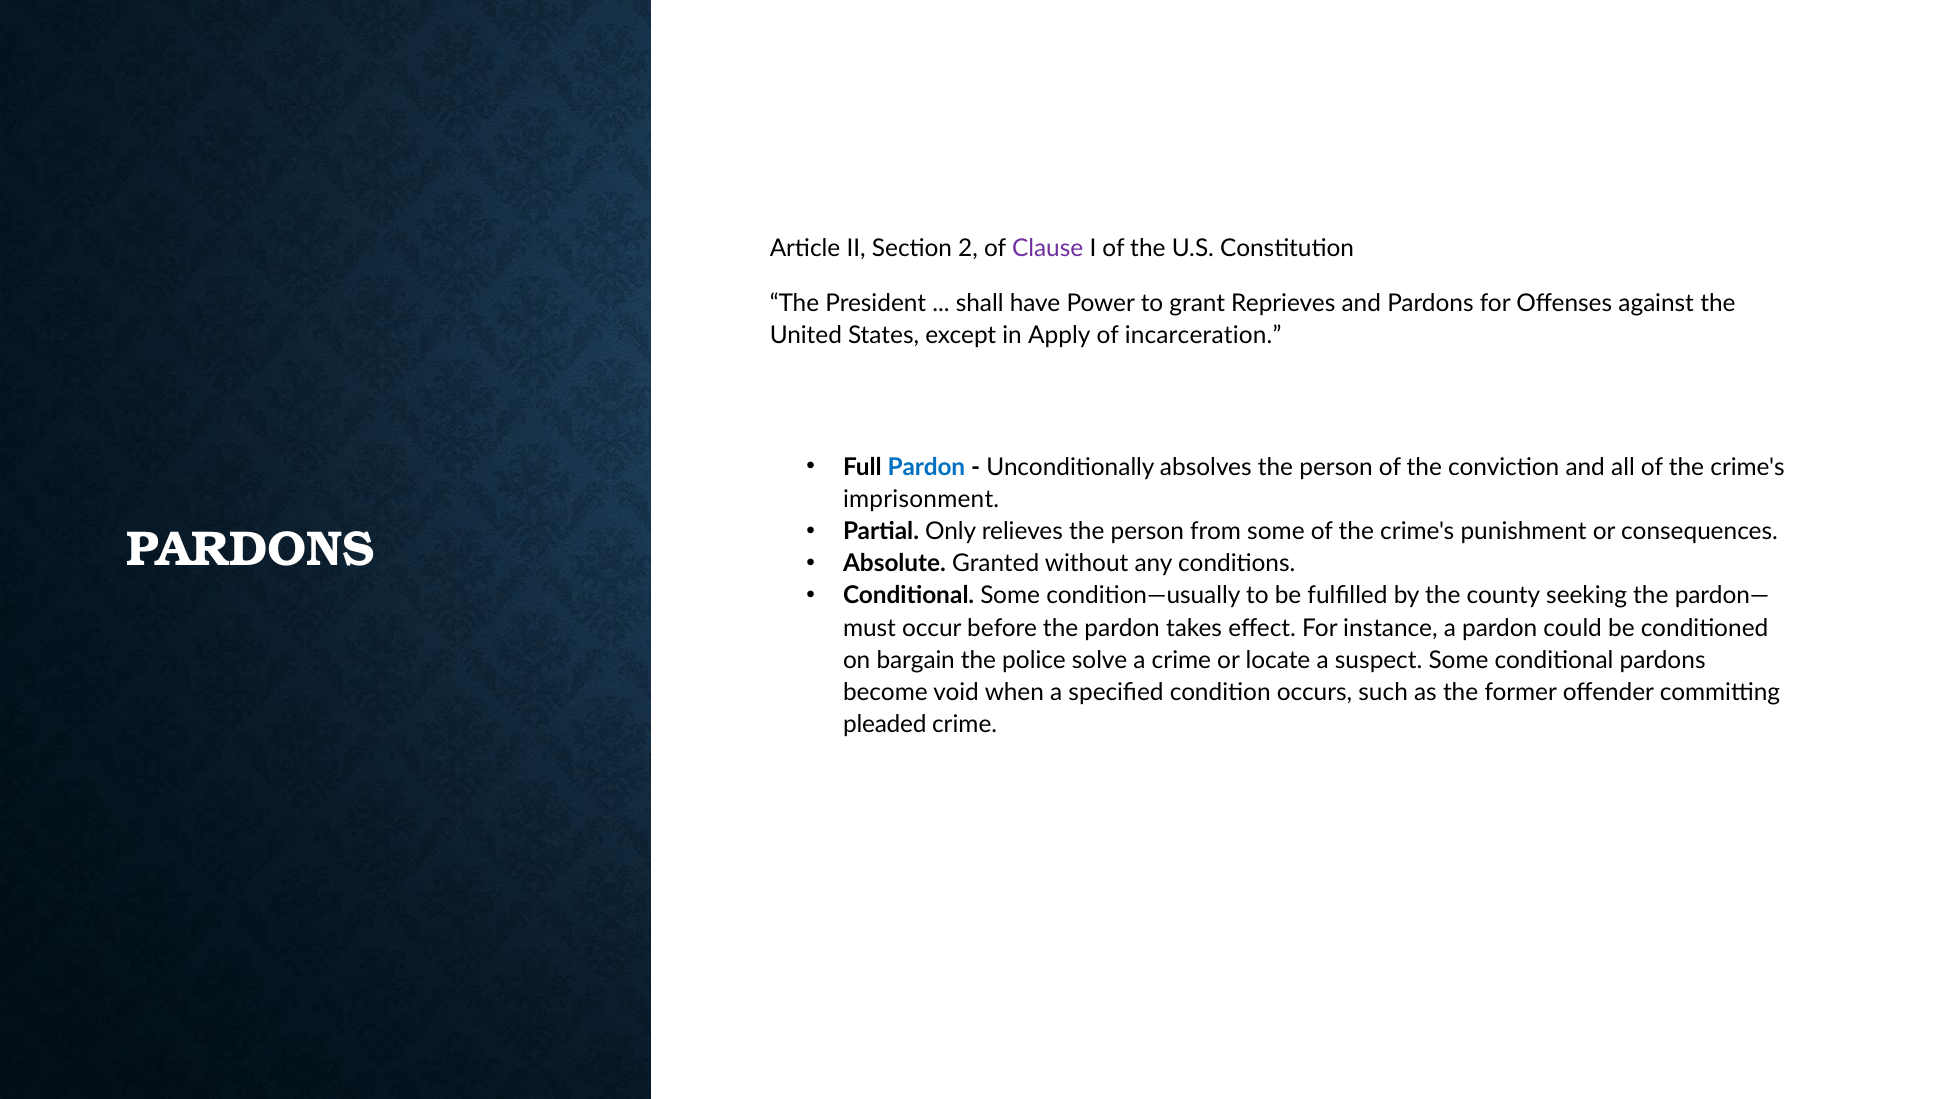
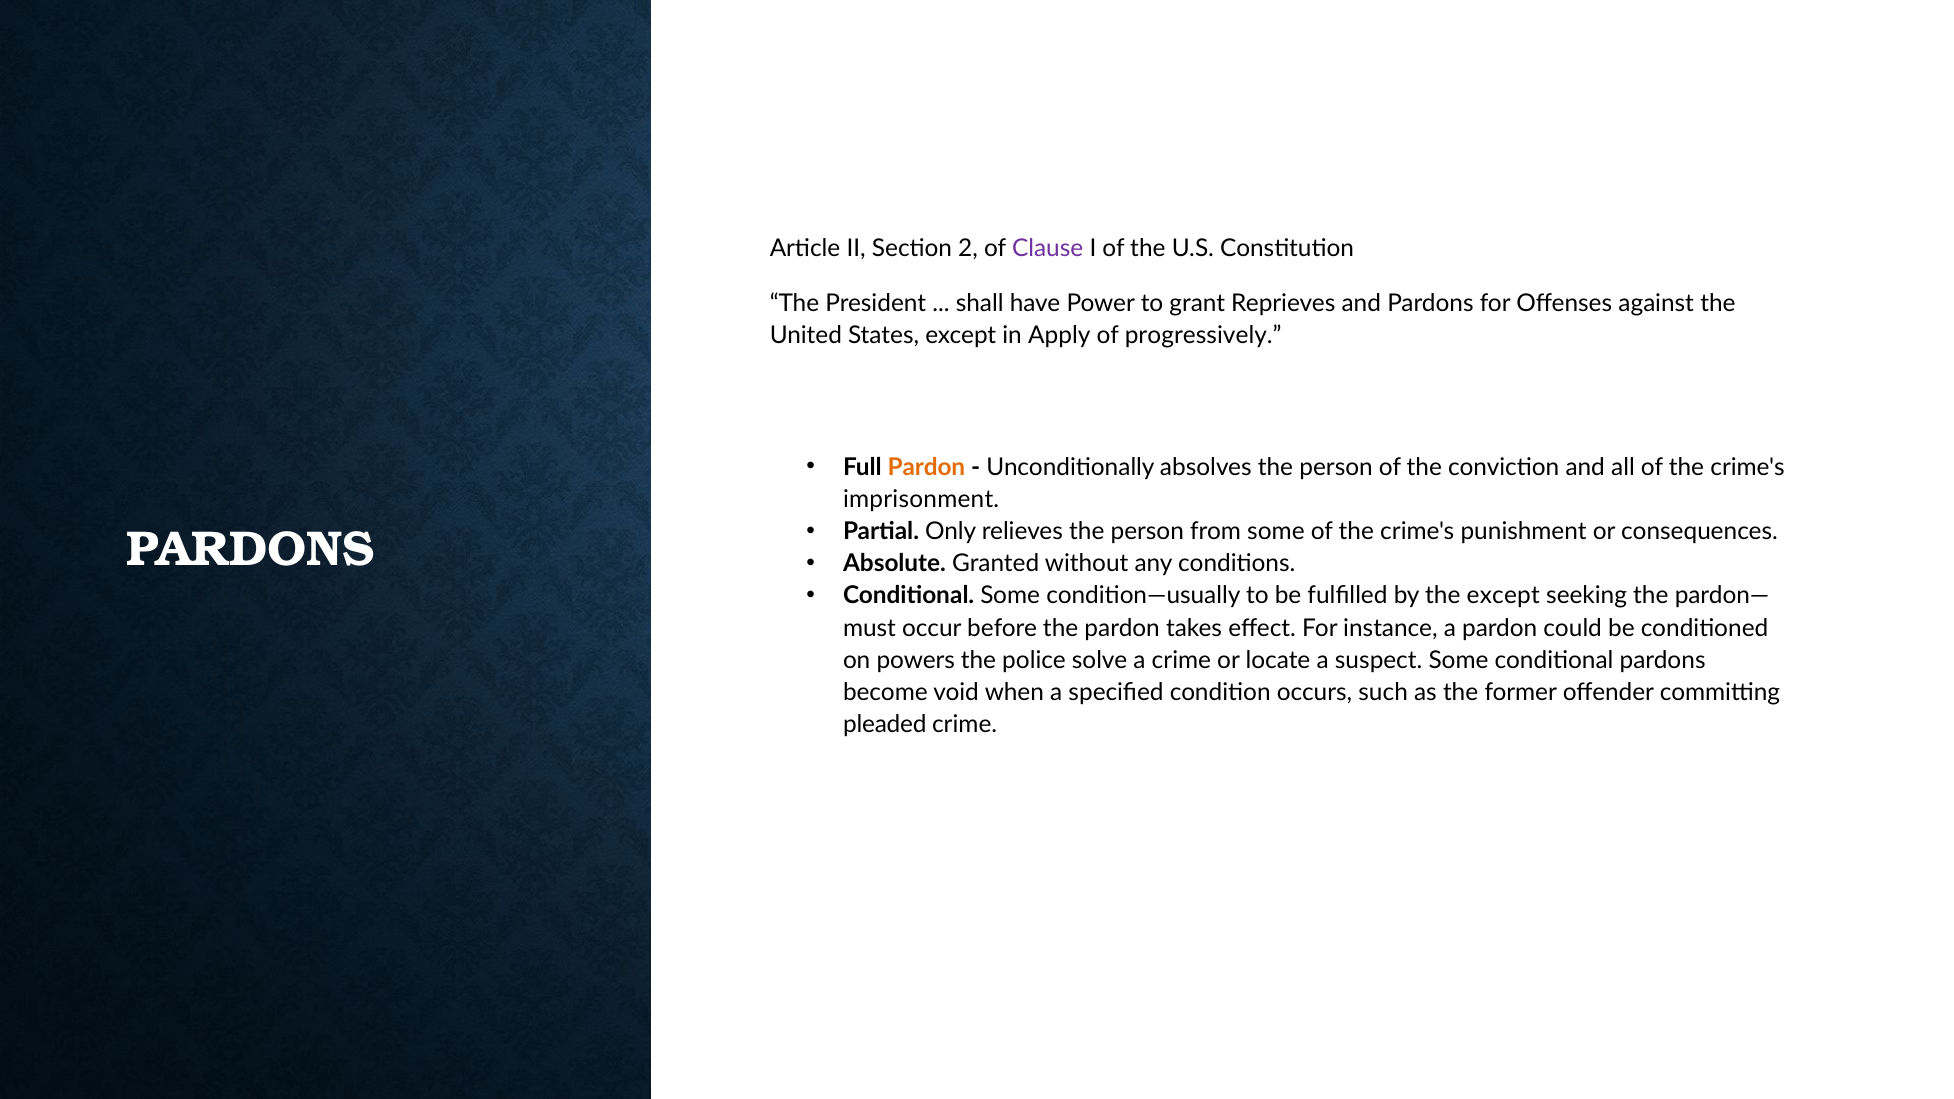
incarceration: incarceration -> progressively (1203, 336)
Pardon colour: blue -> orange (926, 467)
the county: county -> except (1503, 596)
bargain: bargain -> powers (916, 660)
